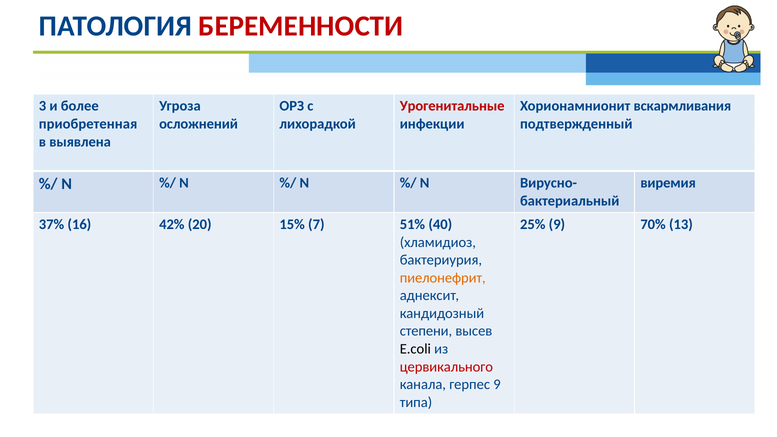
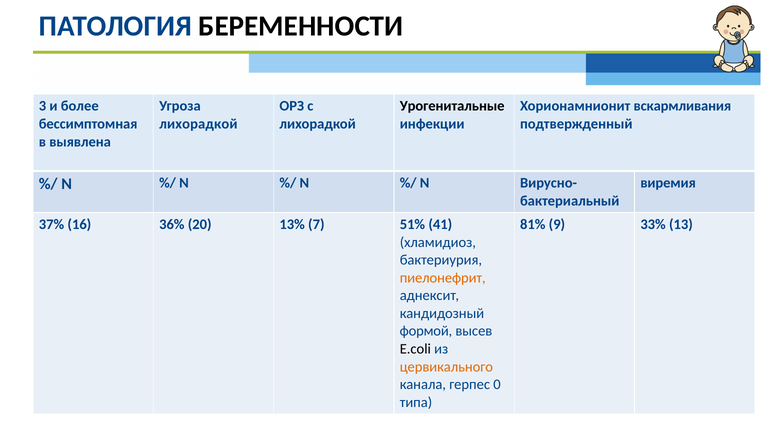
БЕРЕМЕННОСТИ colour: red -> black (301, 26)
Урогенитальные colour: red -> black (452, 106)
приобретенная: приобретенная -> бессимптомная (88, 124)
осложнений: осложнений -> лихорадкой (198, 124)
42%: 42% -> 36% (172, 225)
15%: 15% -> 13% (292, 225)
40: 40 -> 41 (440, 225)
25%: 25% -> 81% (533, 225)
70%: 70% -> 33% (653, 225)
степени: степени -> формой (426, 331)
цервикального colour: red -> orange (446, 367)
герпес 9: 9 -> 0 (497, 385)
